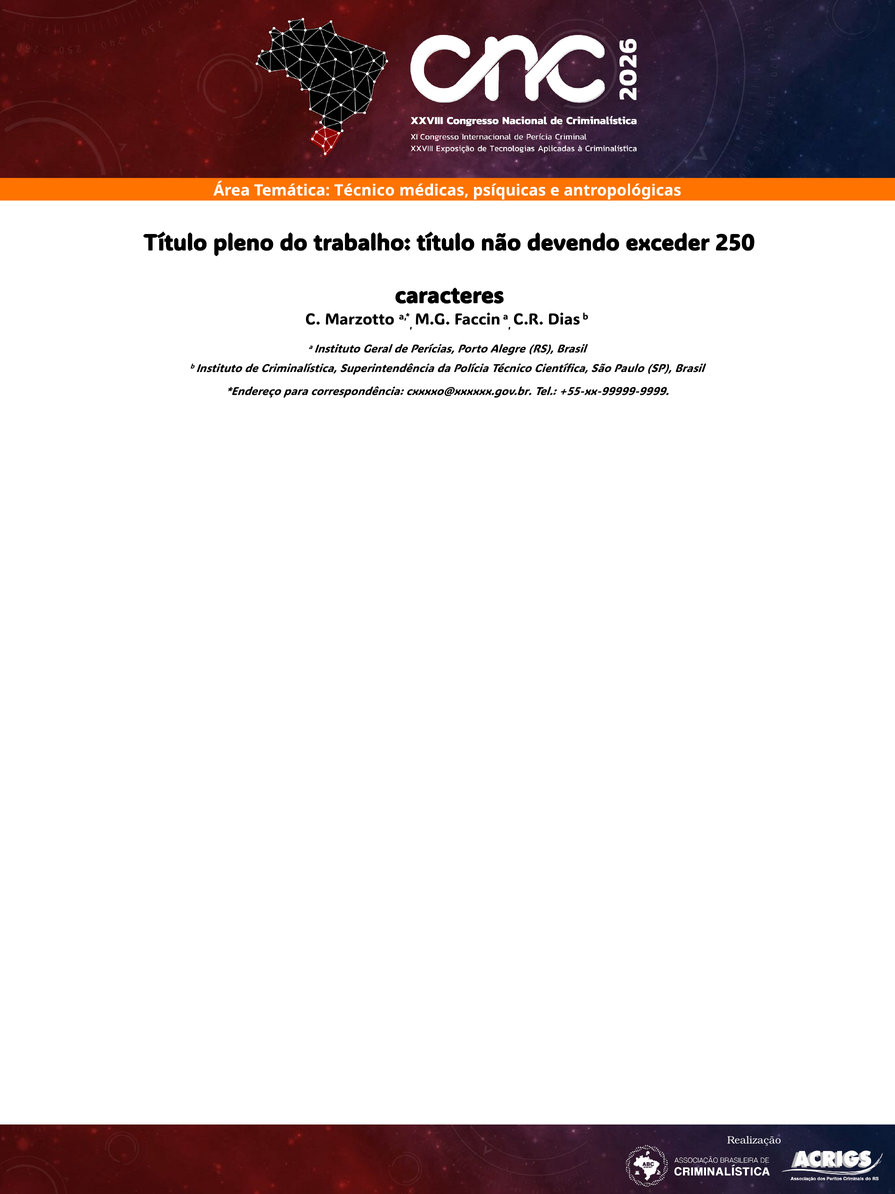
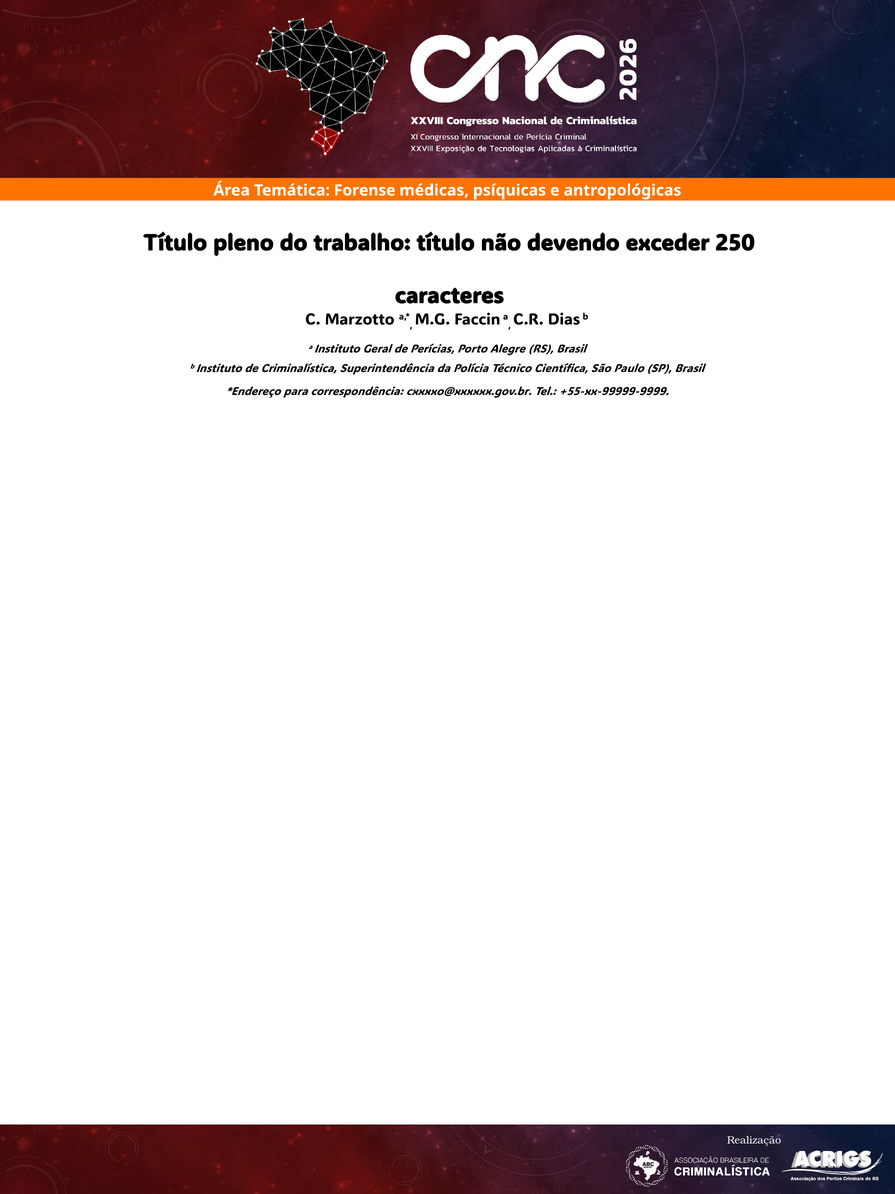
Temática Técnico: Técnico -> Forense (365, 190)
